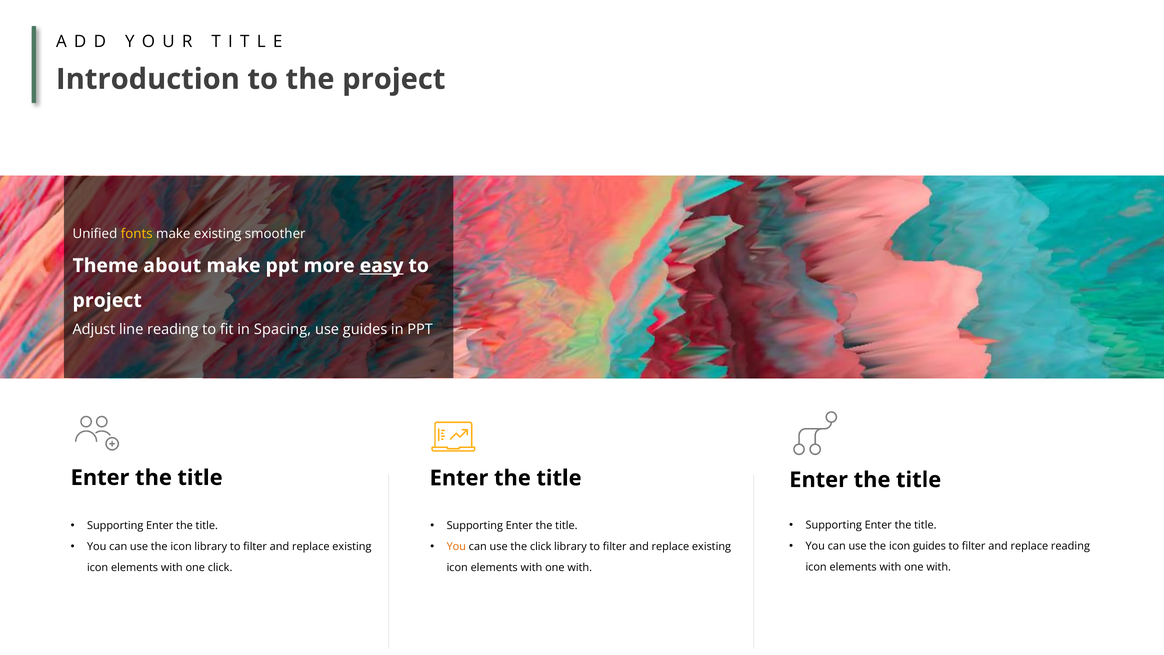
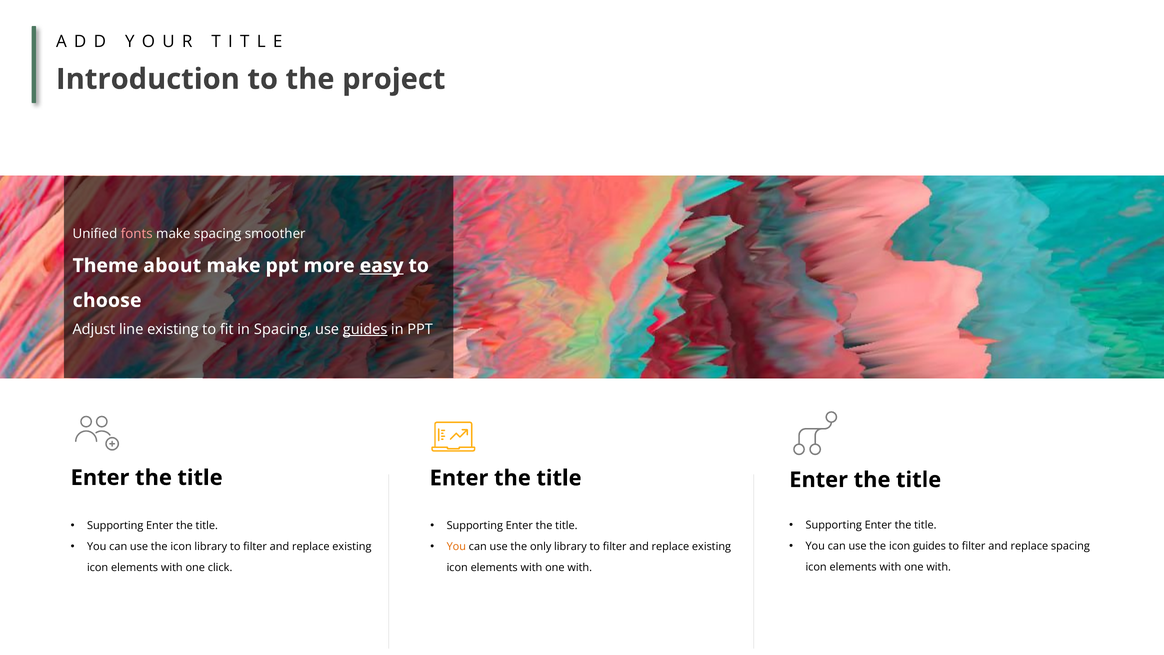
fonts colour: yellow -> pink (137, 234)
make existing: existing -> spacing (218, 234)
project: project -> choose (107, 300)
line reading: reading -> existing (173, 329)
guides underline: none -> present (365, 329)
replace reading: reading -> spacing (1070, 546)
the click: click -> only (541, 547)
